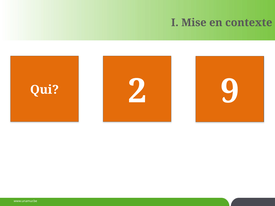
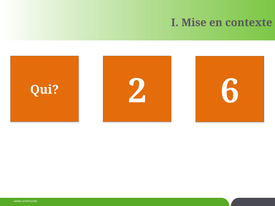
9: 9 -> 6 (230, 91)
